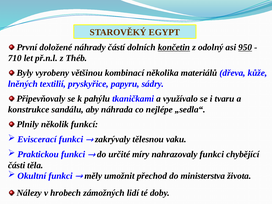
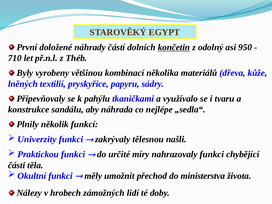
950 underline: present -> none (245, 47)
Eviscerací: Eviscerací -> Univerzity (37, 139)
vaku: vaku -> našli (176, 139)
